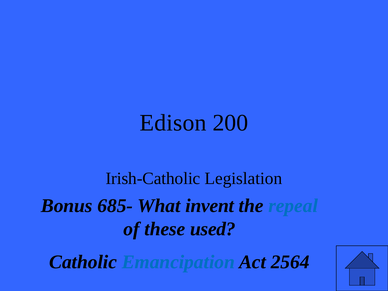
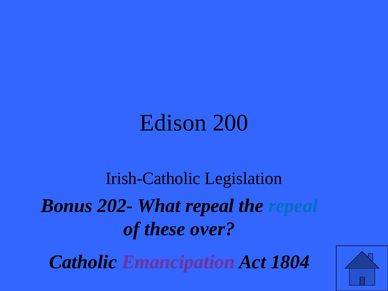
685-: 685- -> 202- (115, 206)
What invent: invent -> repeal (210, 206)
used: used -> over (213, 229)
Emancipation colour: blue -> purple (178, 262)
2564: 2564 -> 1804 (290, 262)
